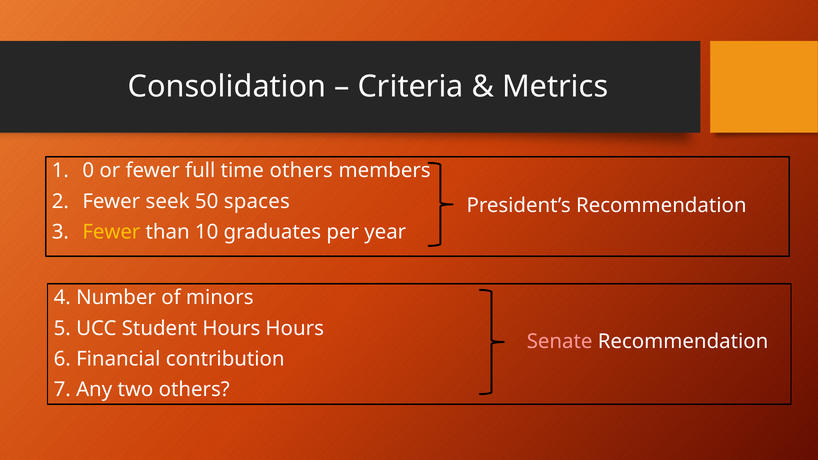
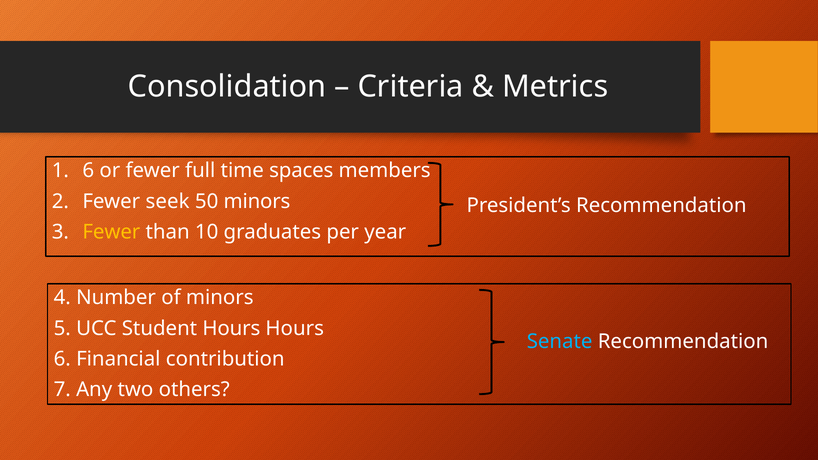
0: 0 -> 6 (88, 171)
time others: others -> spaces (301, 171)
50 spaces: spaces -> minors (257, 201)
Senate colour: pink -> light blue (560, 342)
